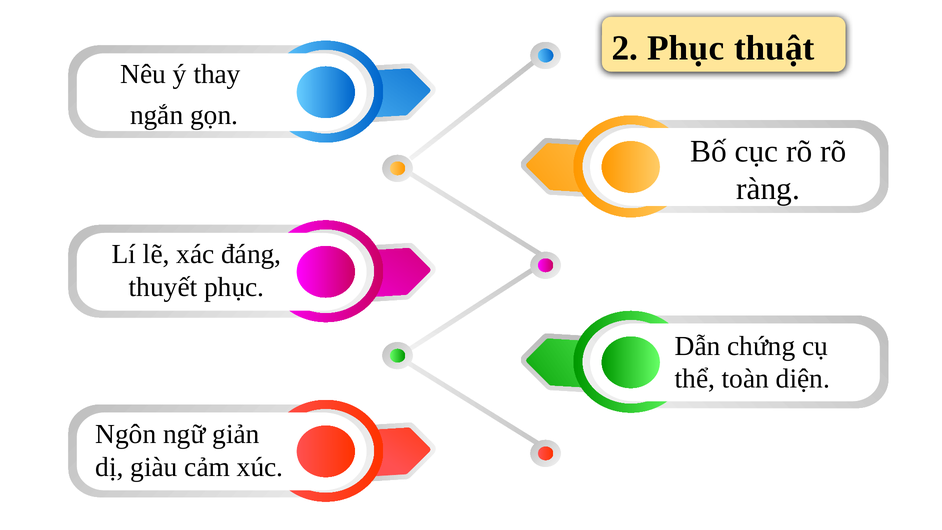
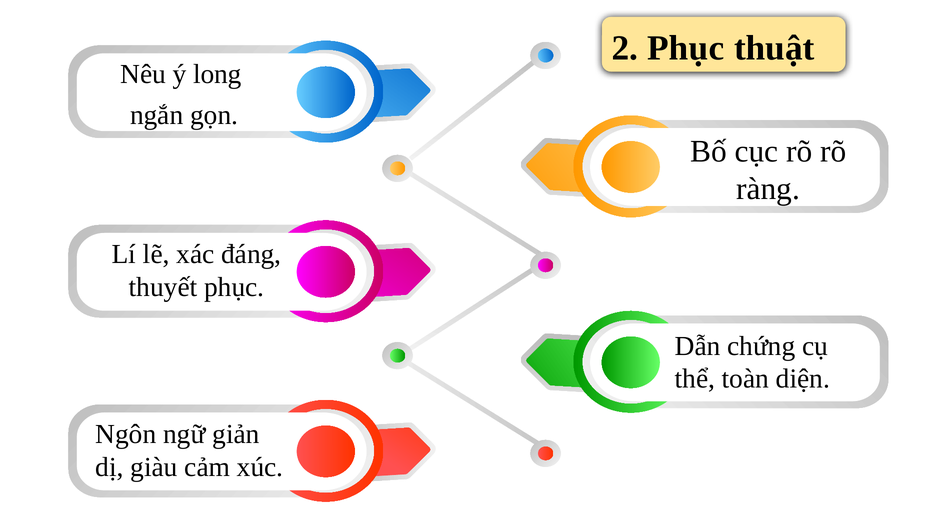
thay: thay -> long (217, 74)
